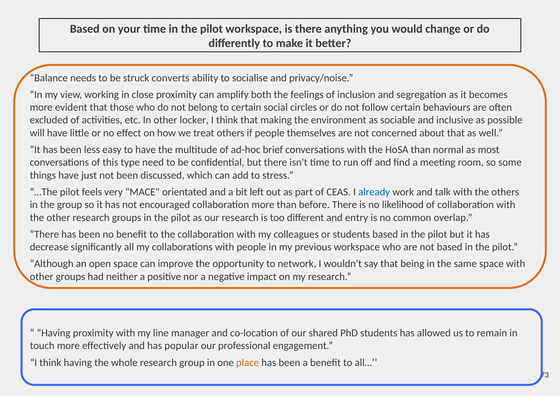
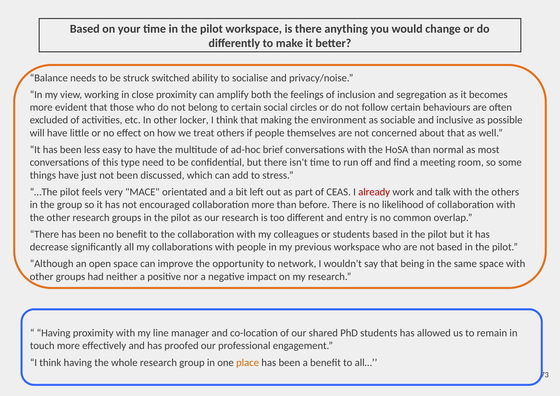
converts: converts -> switched (171, 78)
already colour: blue -> red (374, 192)
popular: popular -> proofed (181, 346)
